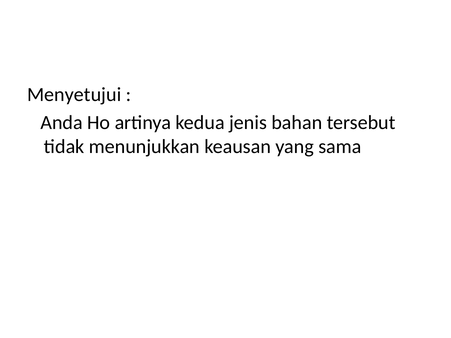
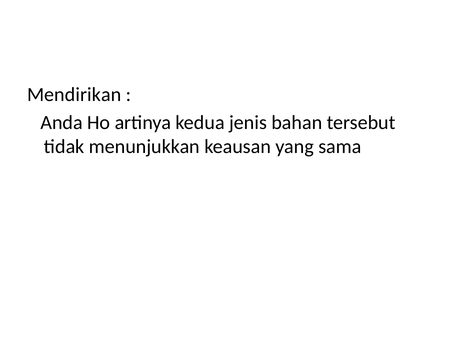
Menyetujui: Menyetujui -> Mendirikan (74, 95)
